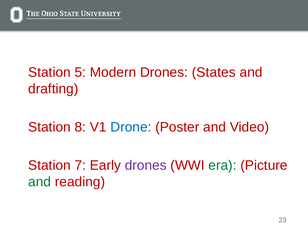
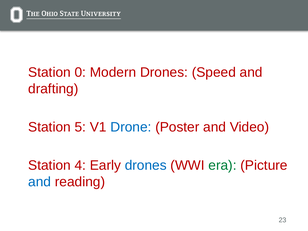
5: 5 -> 0 (80, 72)
States: States -> Speed (214, 72)
8: 8 -> 5 (80, 127)
7: 7 -> 4 (80, 165)
drones colour: purple -> blue (146, 165)
and colour: green -> blue (40, 182)
